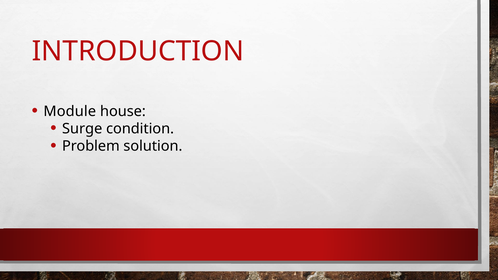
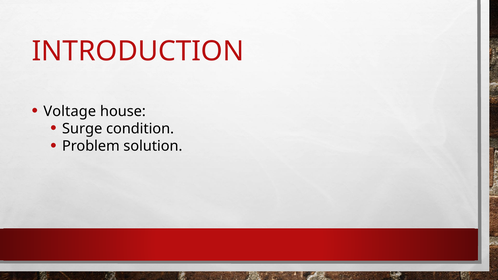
Module: Module -> Voltage (70, 111)
